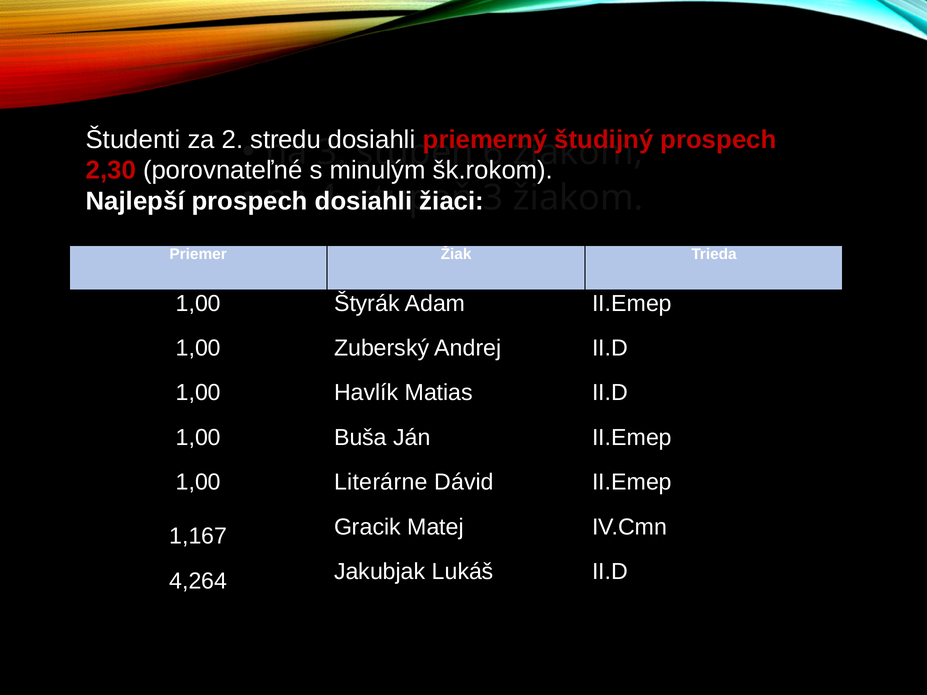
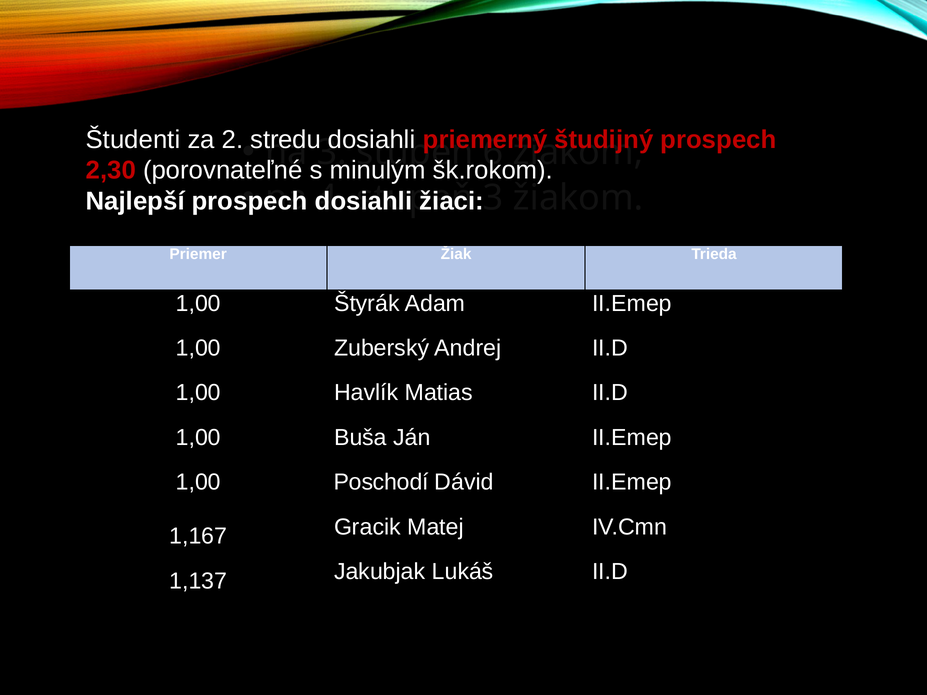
Literárne: Literárne -> Poschodí (381, 482)
4,264: 4,264 -> 1,137 (198, 581)
